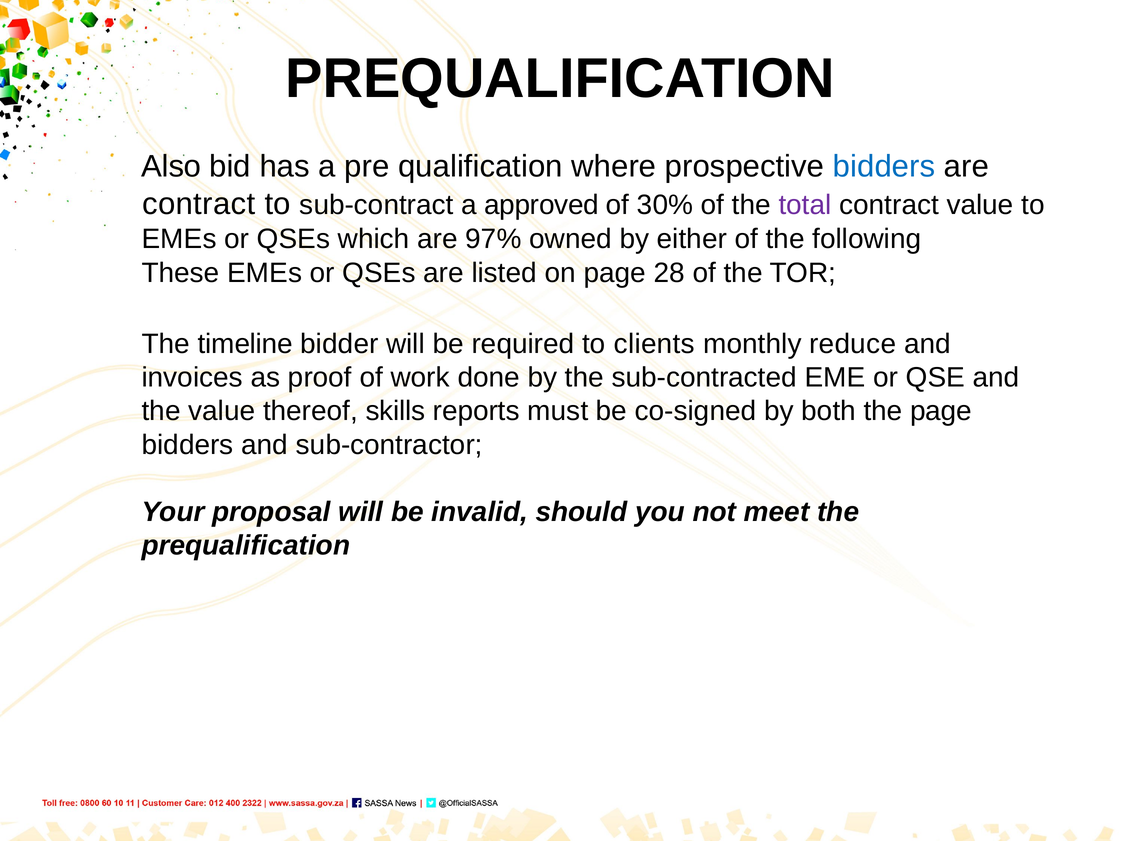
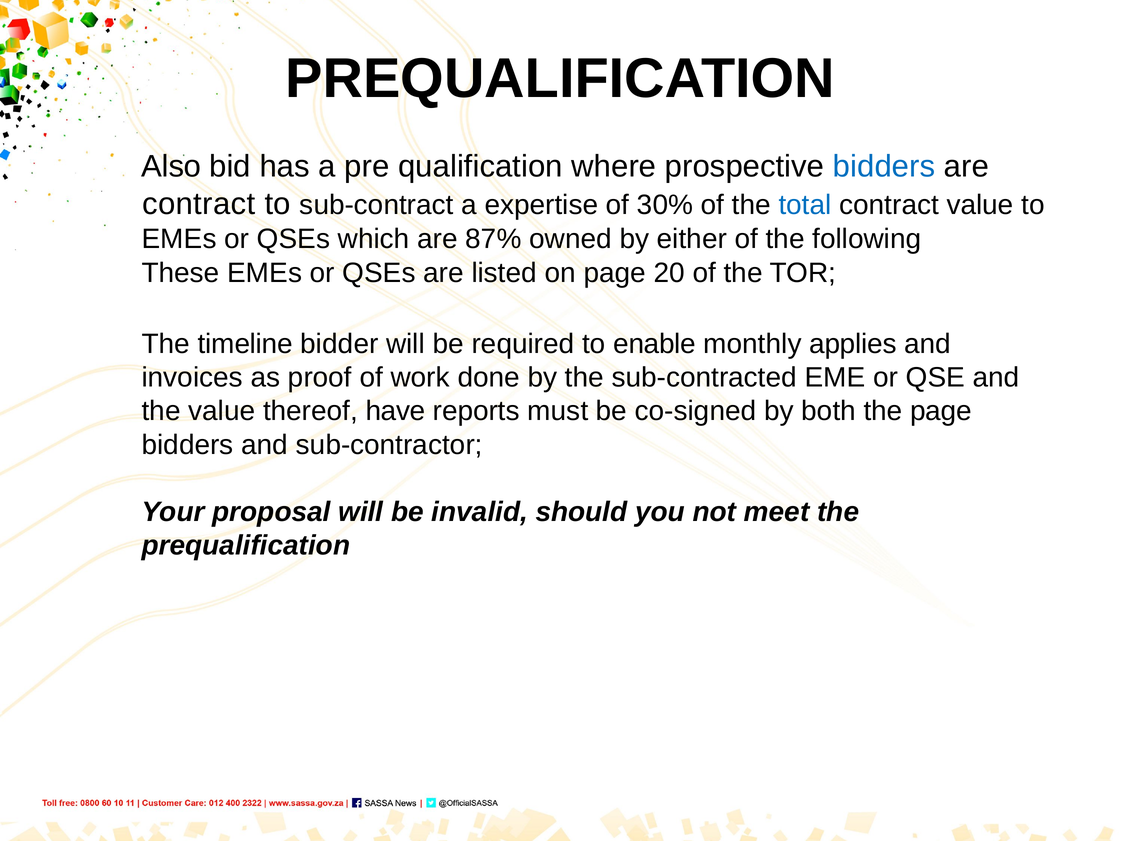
approved: approved -> expertise (541, 205)
total colour: purple -> blue (805, 205)
97%: 97% -> 87% (493, 239)
28: 28 -> 20 (669, 273)
clients: clients -> enable (655, 344)
reduce: reduce -> applies (853, 344)
skills: skills -> have (395, 411)
